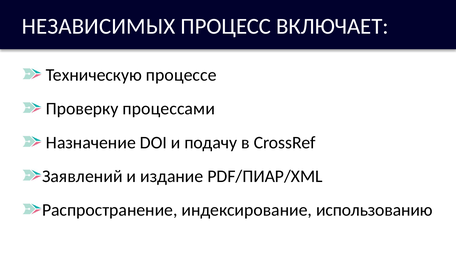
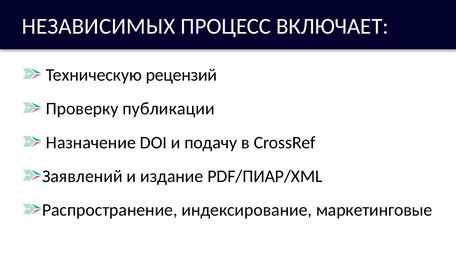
процессе: процессе -> рецензий (181, 75)
процессами: процессами -> публикации (169, 109)
использованию: использованию -> маркетинговые (374, 210)
